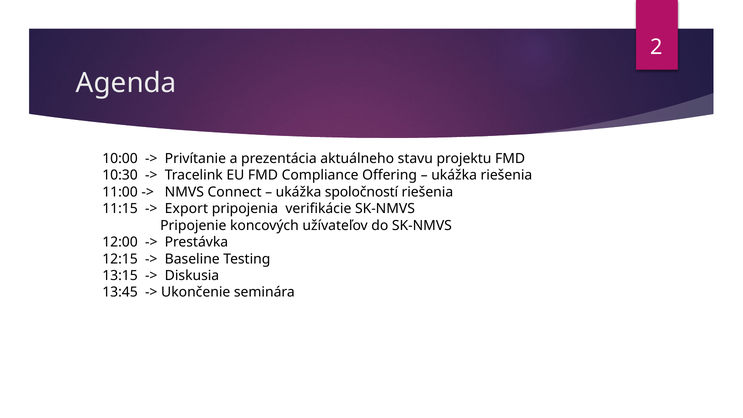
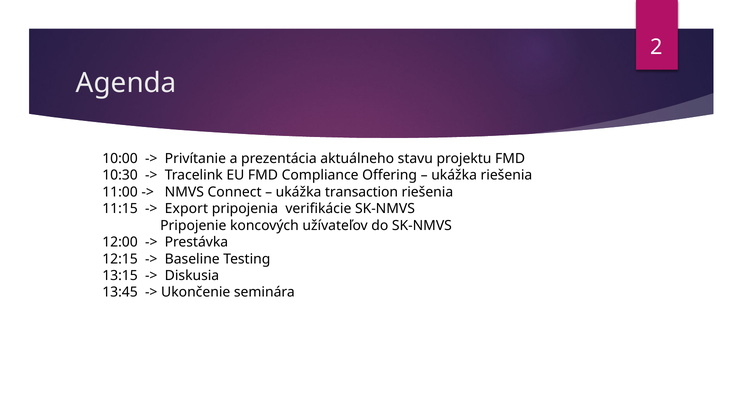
spoločností: spoločností -> transaction (362, 192)
